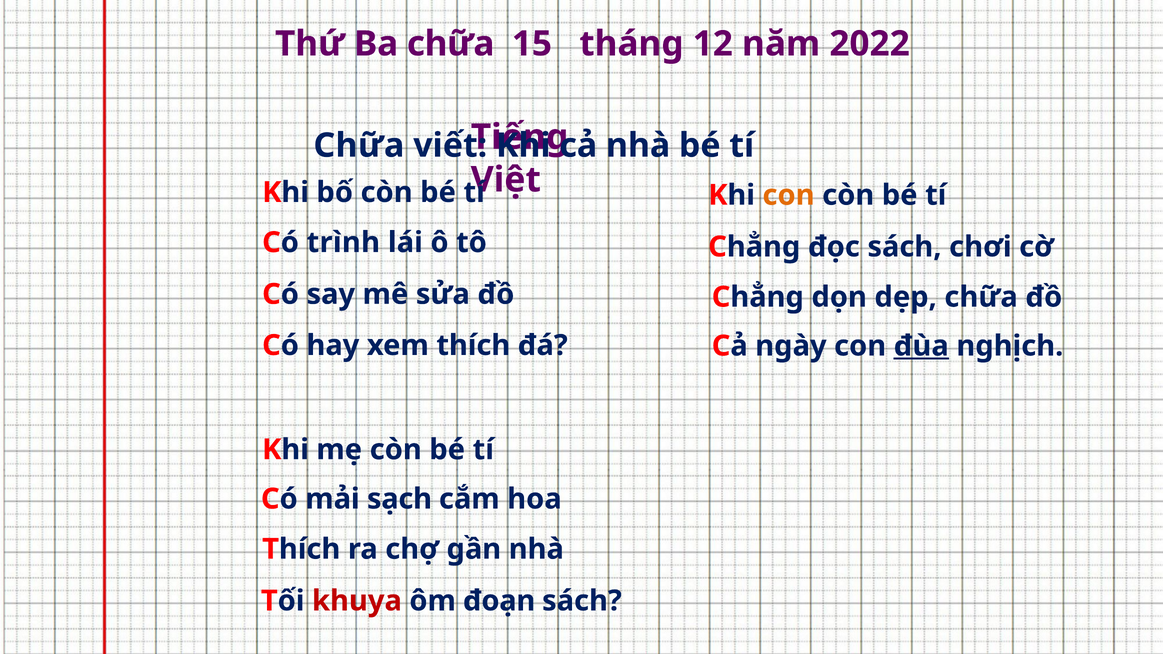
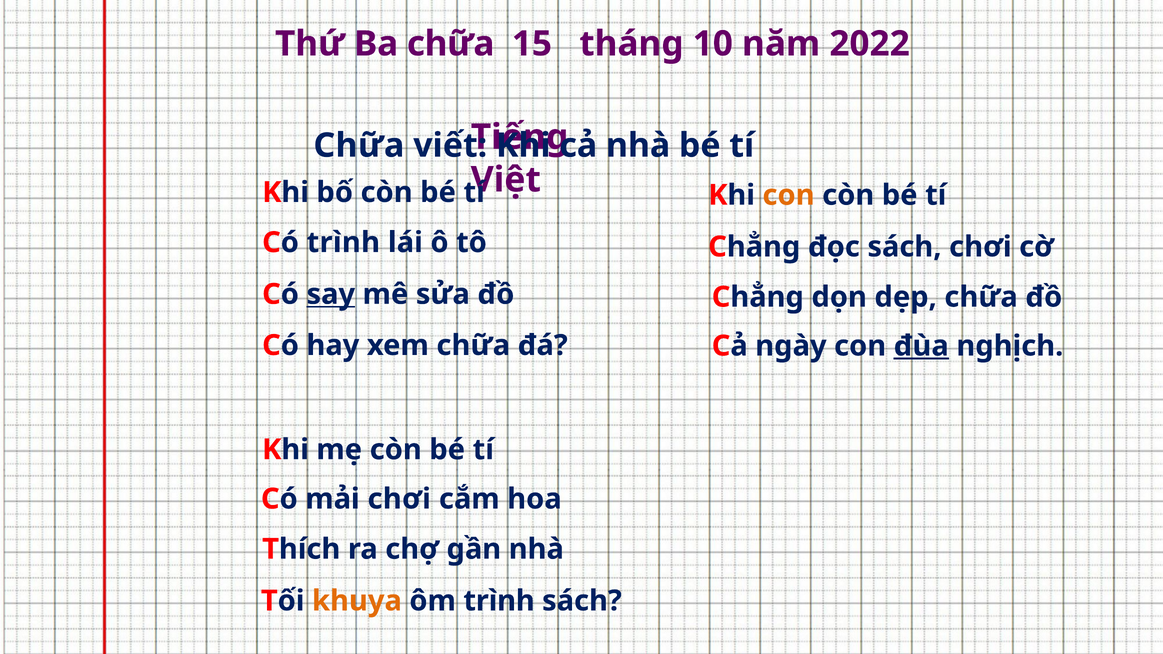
12: 12 -> 10 (713, 44)
say underline: none -> present (331, 294)
xem thích: thích -> chữa (473, 345)
mải sạch: sạch -> chơi (399, 499)
khuya colour: red -> orange (357, 601)
ôm đoạn: đoạn -> trình (499, 601)
